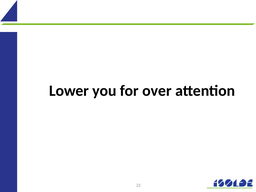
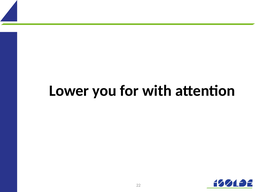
over: over -> with (157, 91)
